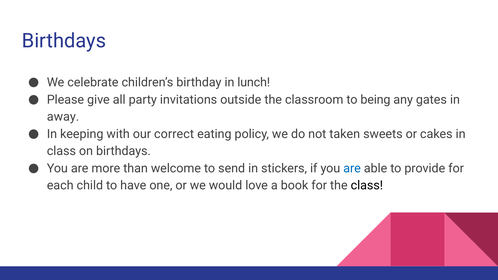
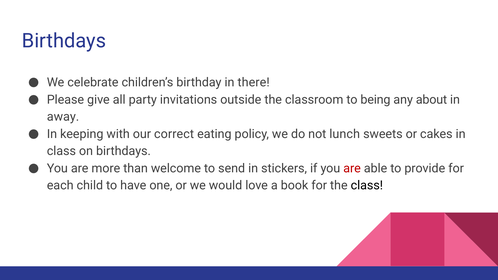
lunch: lunch -> there (254, 83)
gates: gates -> about (431, 100)
taken: taken -> lunch (345, 134)
are colour: blue -> red (352, 168)
